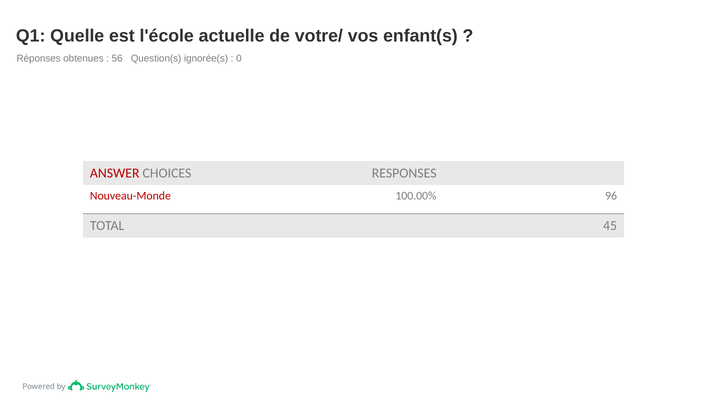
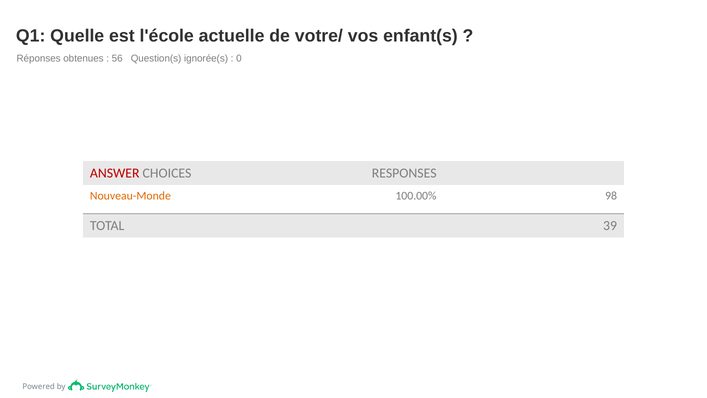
Nouveau-Monde colour: red -> orange (130, 196)
96: 96 -> 98 (611, 196)
45: 45 -> 39 (610, 225)
